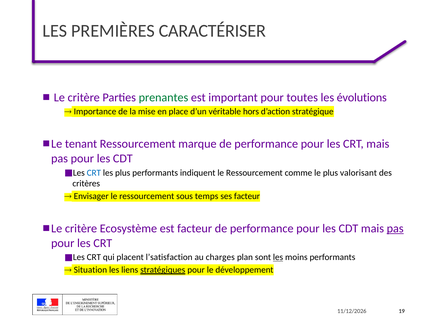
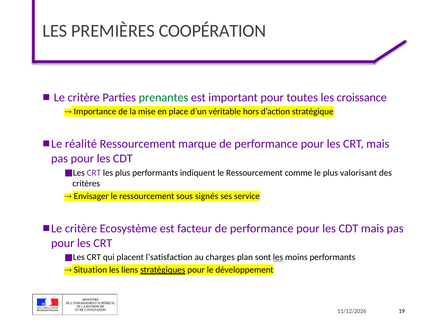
CARACTÉRISER: CARACTÉRISER -> COOPÉRATION (212, 31)
évolutions: évolutions -> croissance (362, 97)
tenant: tenant -> réalité (81, 144)
CRT colour: blue -> purple (94, 173)
temps: temps -> signés (207, 196)
ses facteur: facteur -> service (247, 196)
pas underline: present -> none (395, 229)
